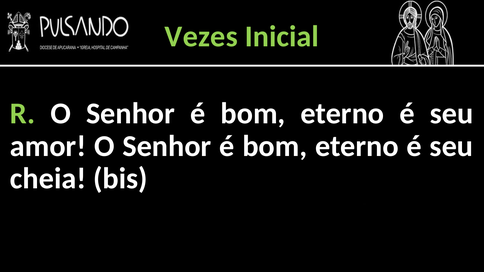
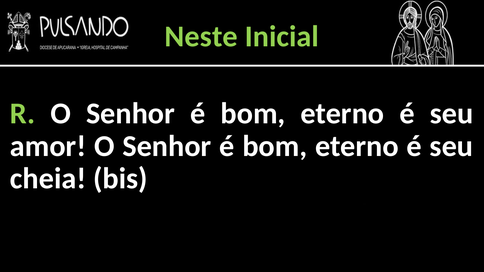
Vezes: Vezes -> Neste (201, 37)
